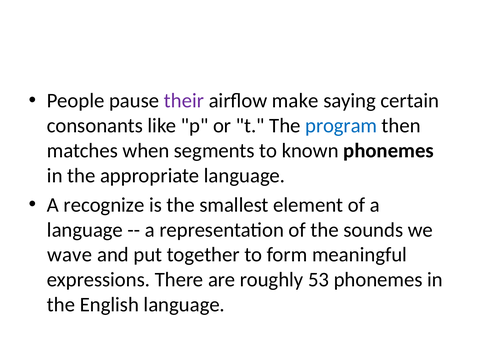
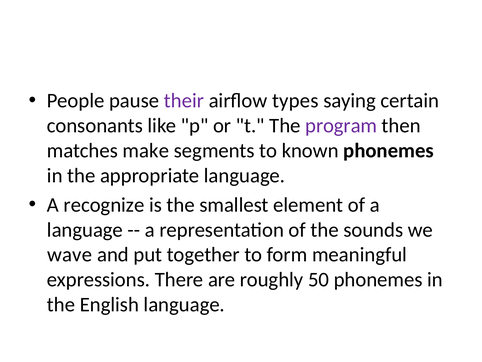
make: make -> types (295, 101)
program colour: blue -> purple (341, 126)
when: when -> make (146, 150)
53: 53 -> 50 (319, 279)
